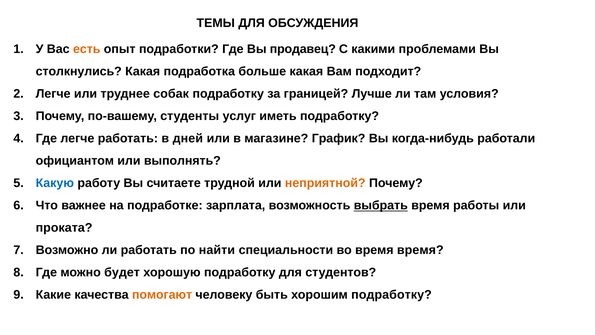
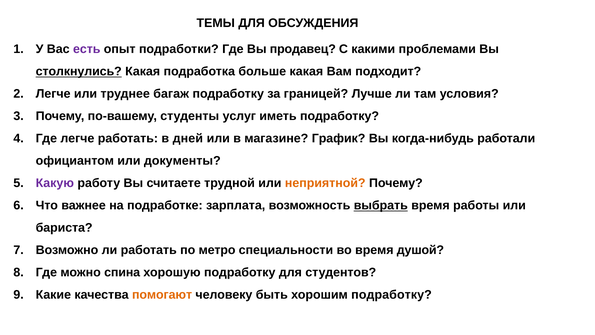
есть colour: orange -> purple (87, 49)
столкнулись underline: none -> present (79, 71)
собак: собак -> багаж (171, 94)
выполнять: выполнять -> документы (182, 161)
Какую colour: blue -> purple (55, 183)
проката: проката -> бариста (64, 228)
найти: найти -> метро (217, 250)
время время: время -> душой (420, 250)
будет: будет -> спина (122, 272)
